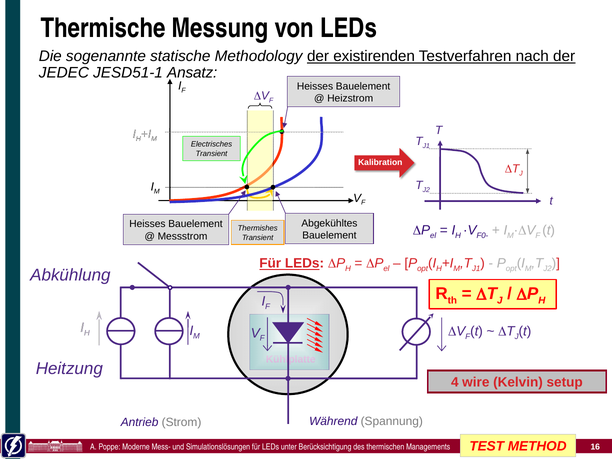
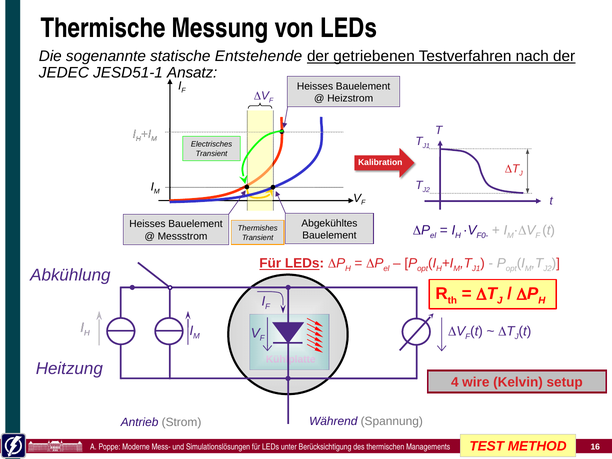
Methodology: Methodology -> Entstehende (259, 56)
existirenden: existirenden -> getriebenen (374, 56)
